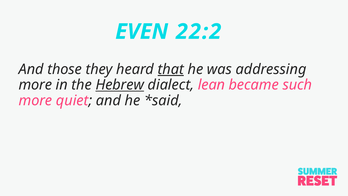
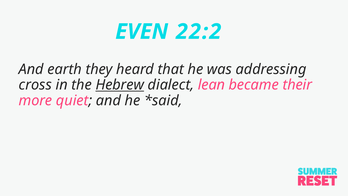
those: those -> earth (65, 69)
that underline: present -> none (171, 69)
more: more -> cross (35, 85)
such: such -> their (297, 85)
